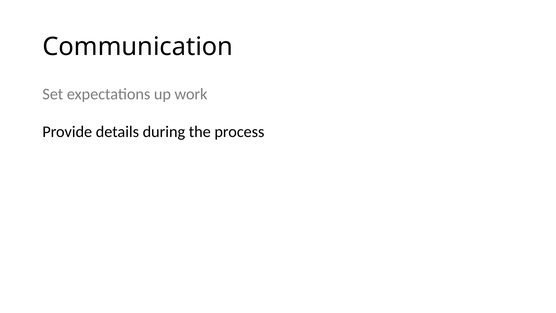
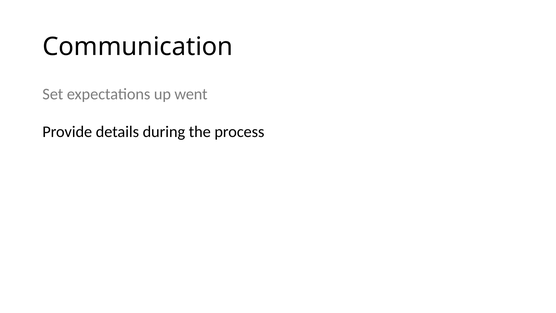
work: work -> went (191, 94)
